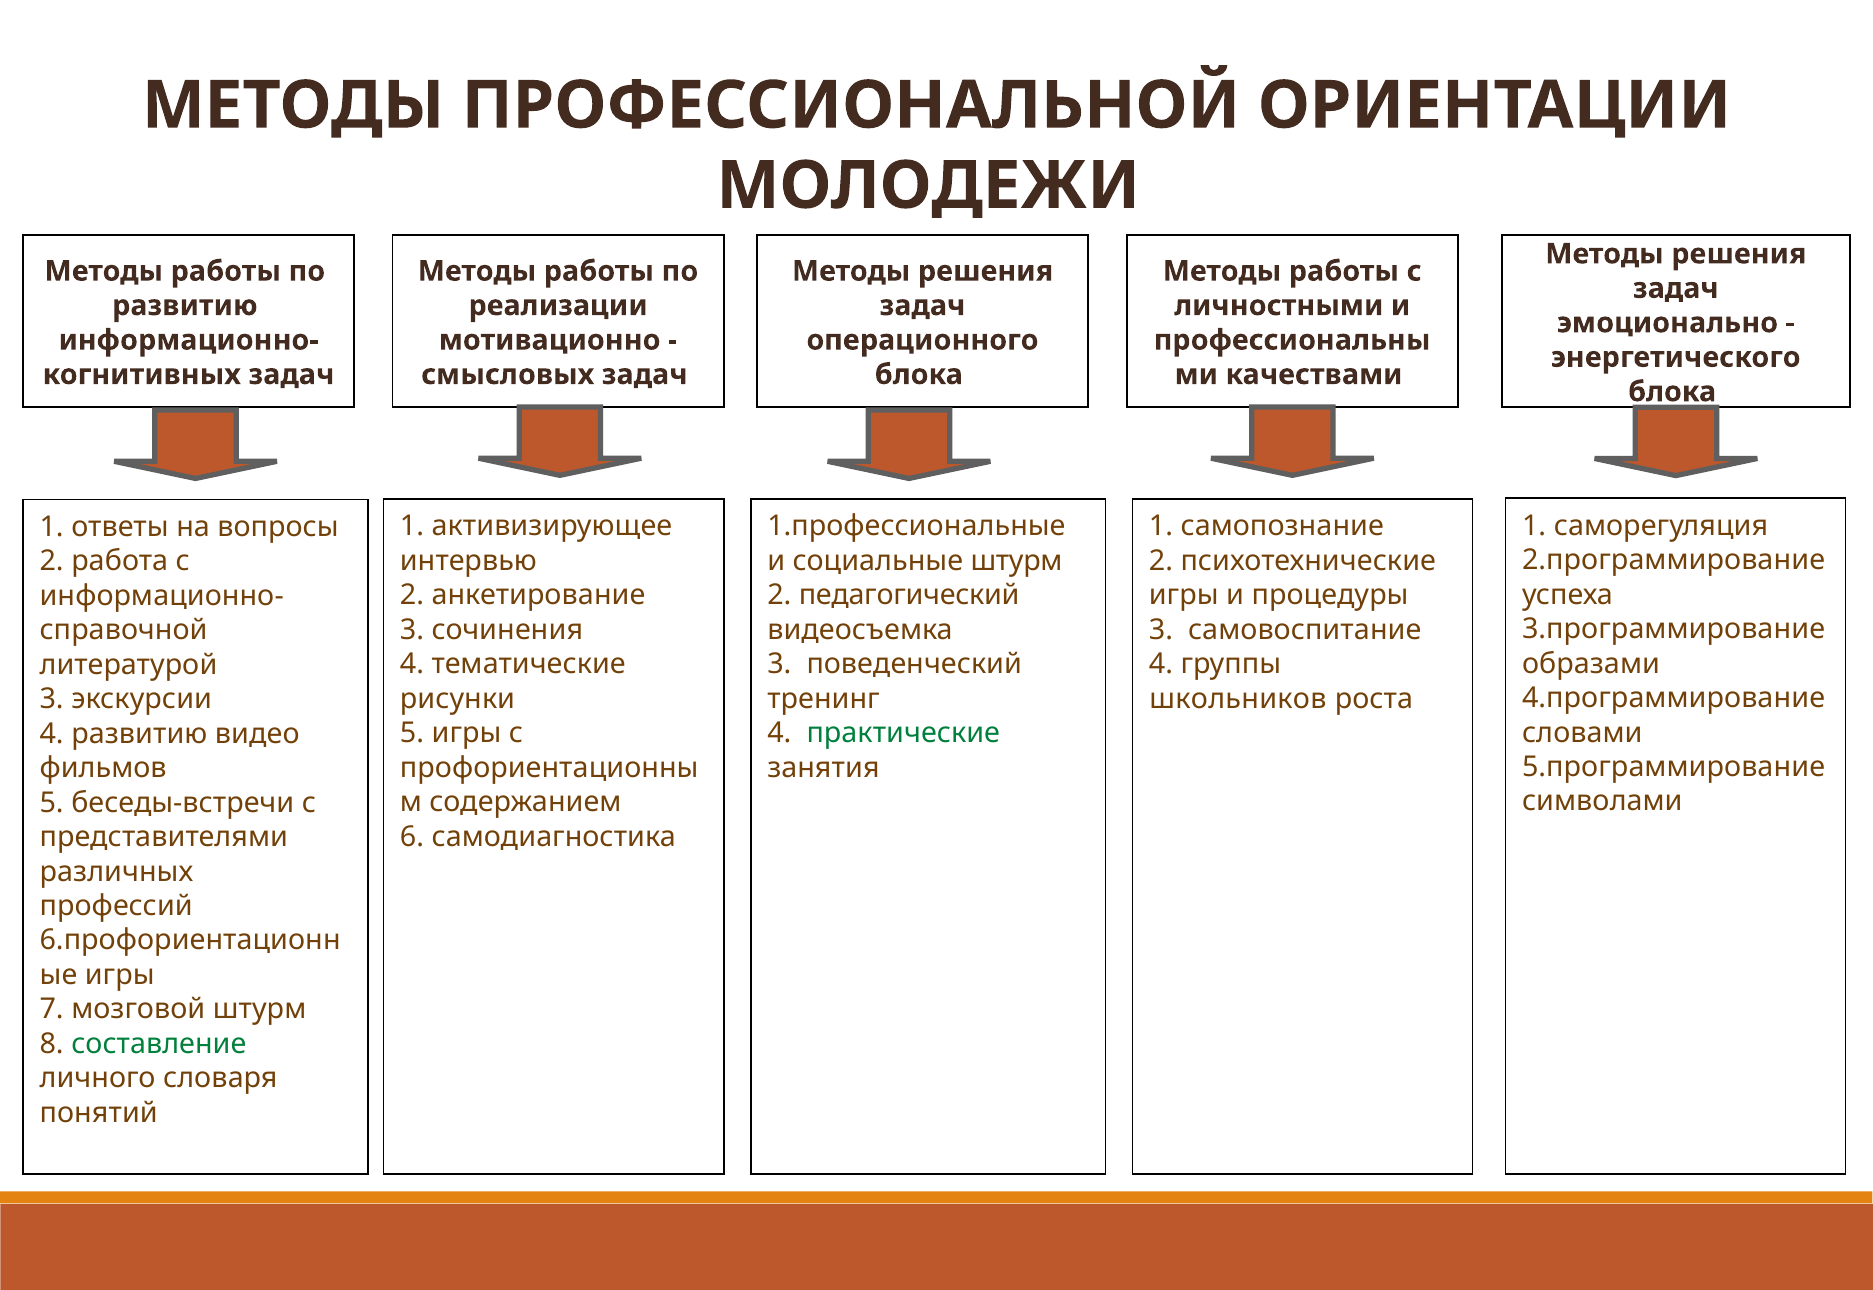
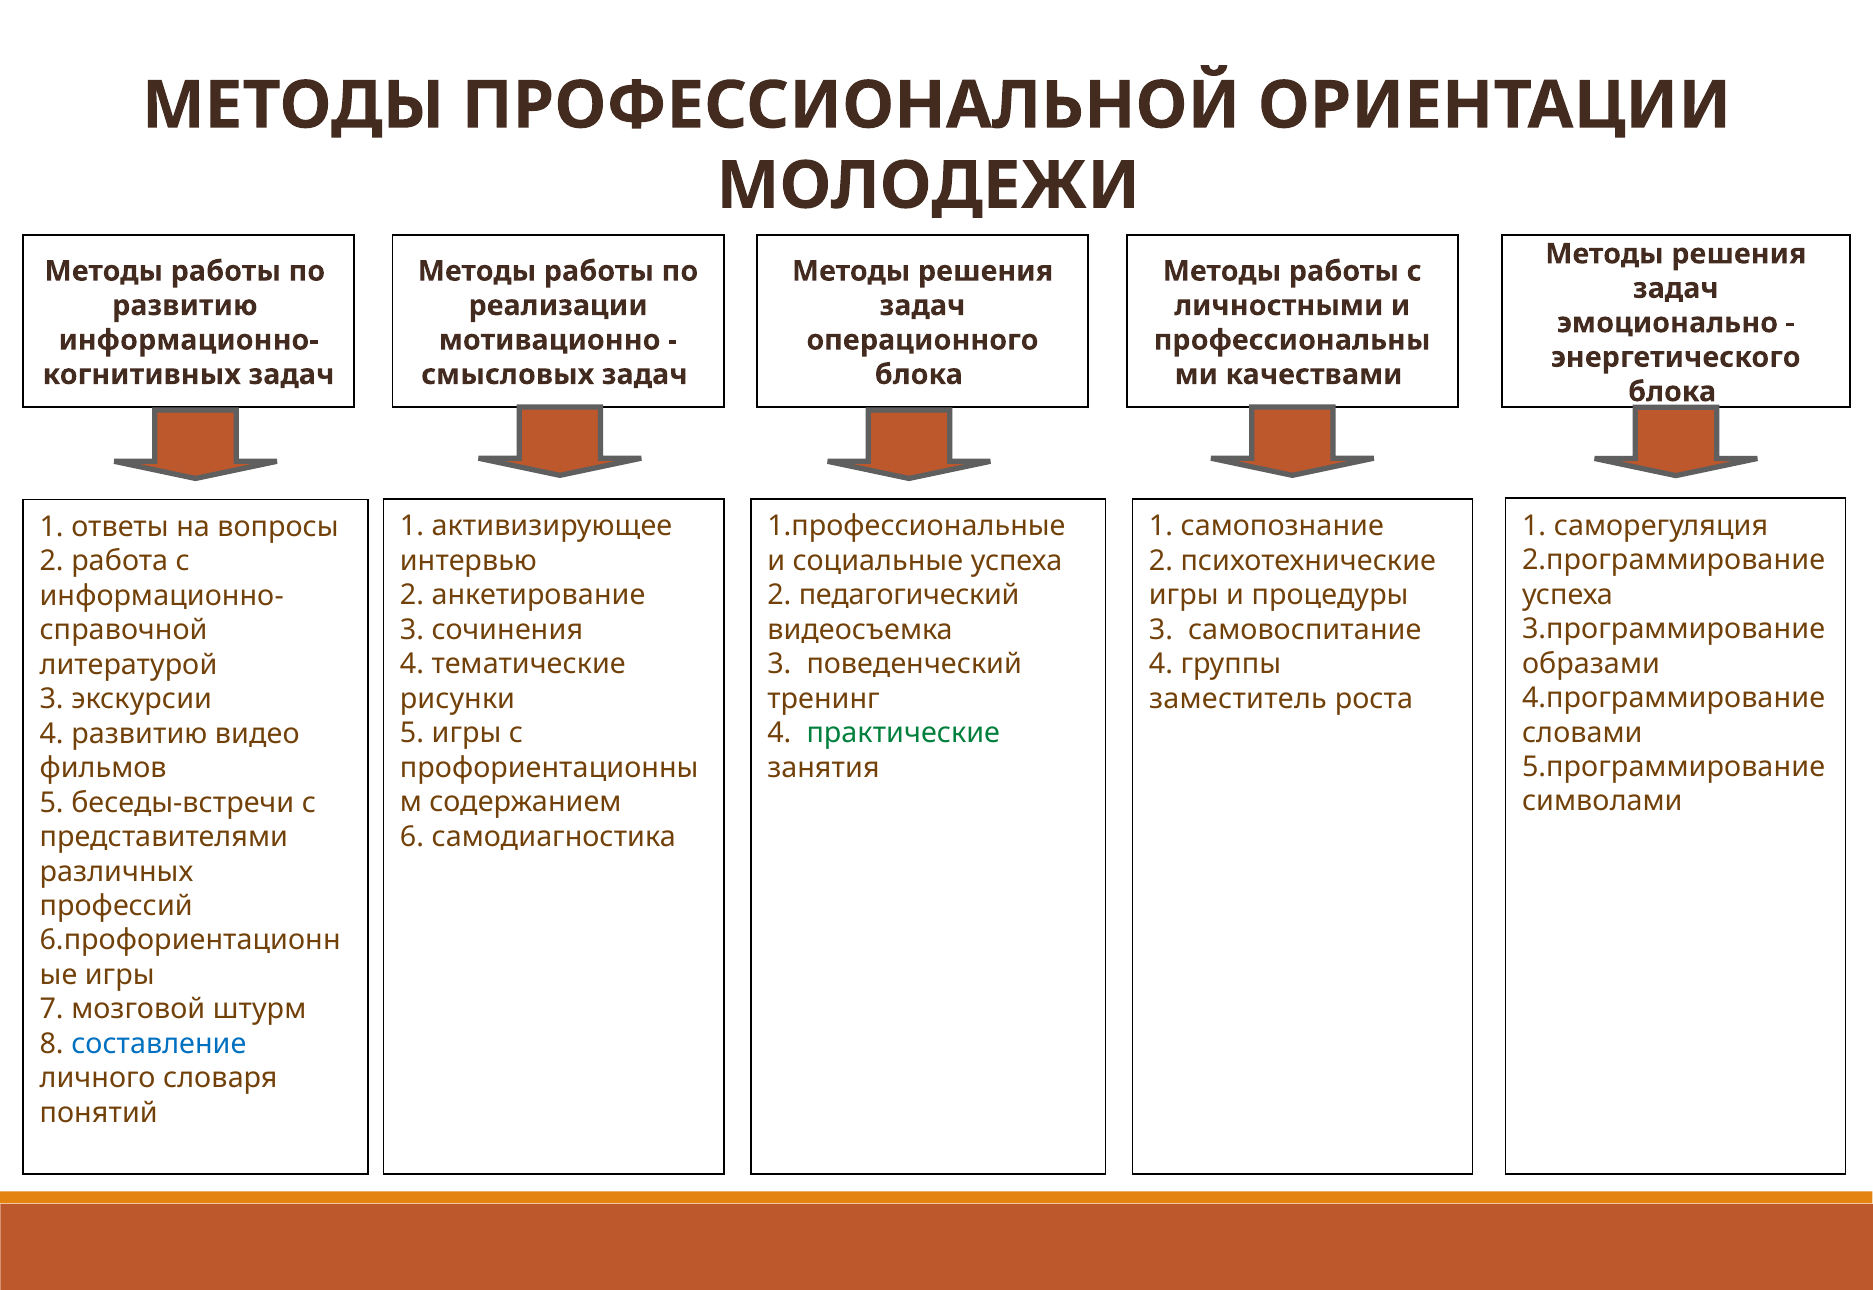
социальные штурм: штурм -> успеха (1017, 561)
школьников: школьников -> заместитель (1238, 699)
составление colour: green -> blue (159, 1044)
